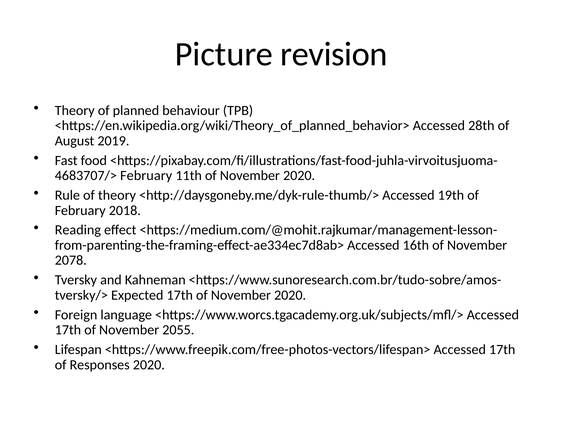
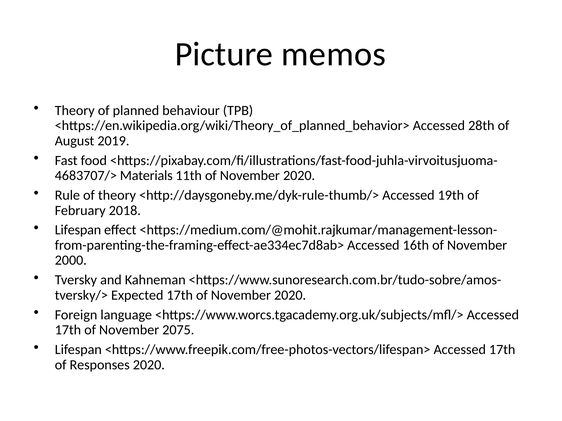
revision: revision -> memos (334, 54)
February: February -> Materials (146, 176)
Reading: Reading -> Lifespan (78, 230)
2078: 2078 -> 2000 (71, 261)
2055: 2055 -> 2075 (178, 330)
